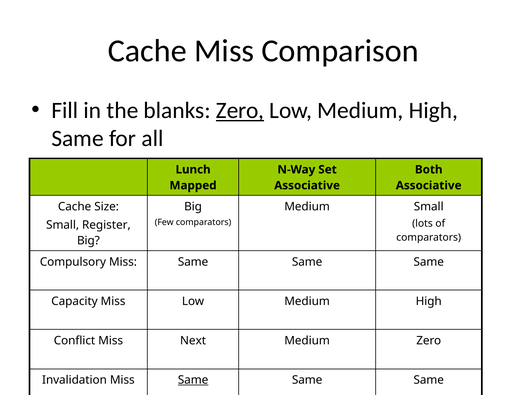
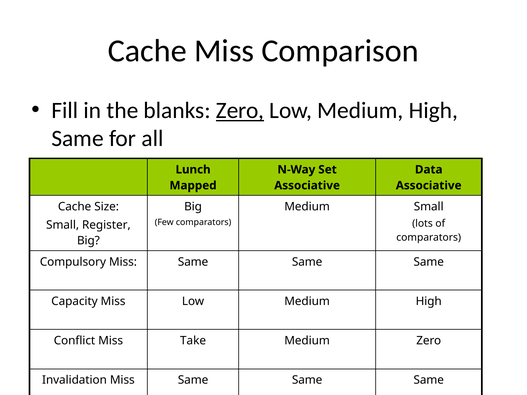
Both: Both -> Data (429, 170)
Next: Next -> Take (193, 341)
Same underline: present -> none (193, 380)
